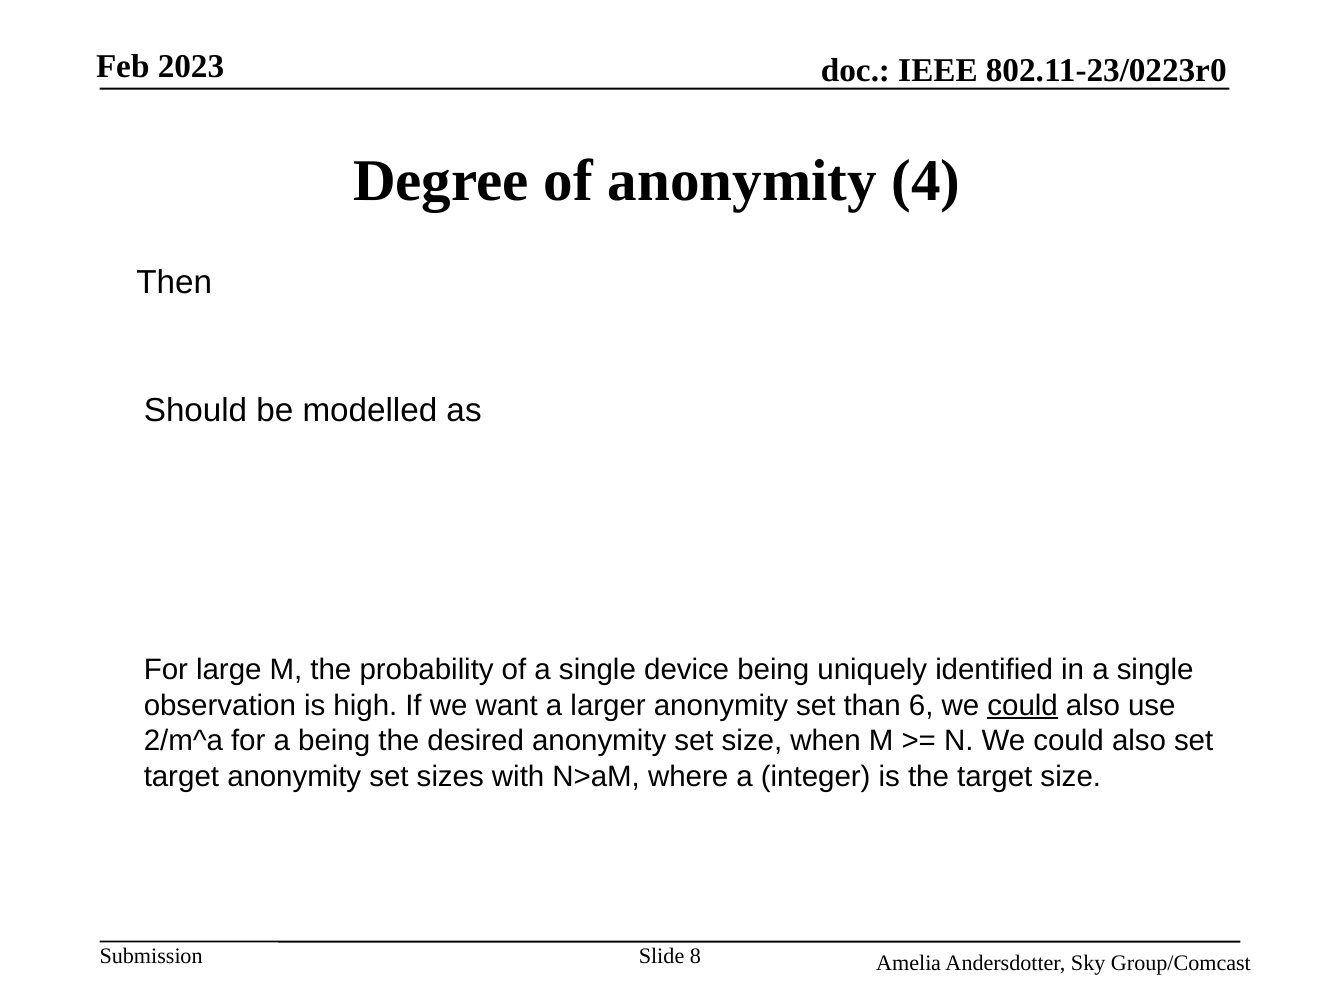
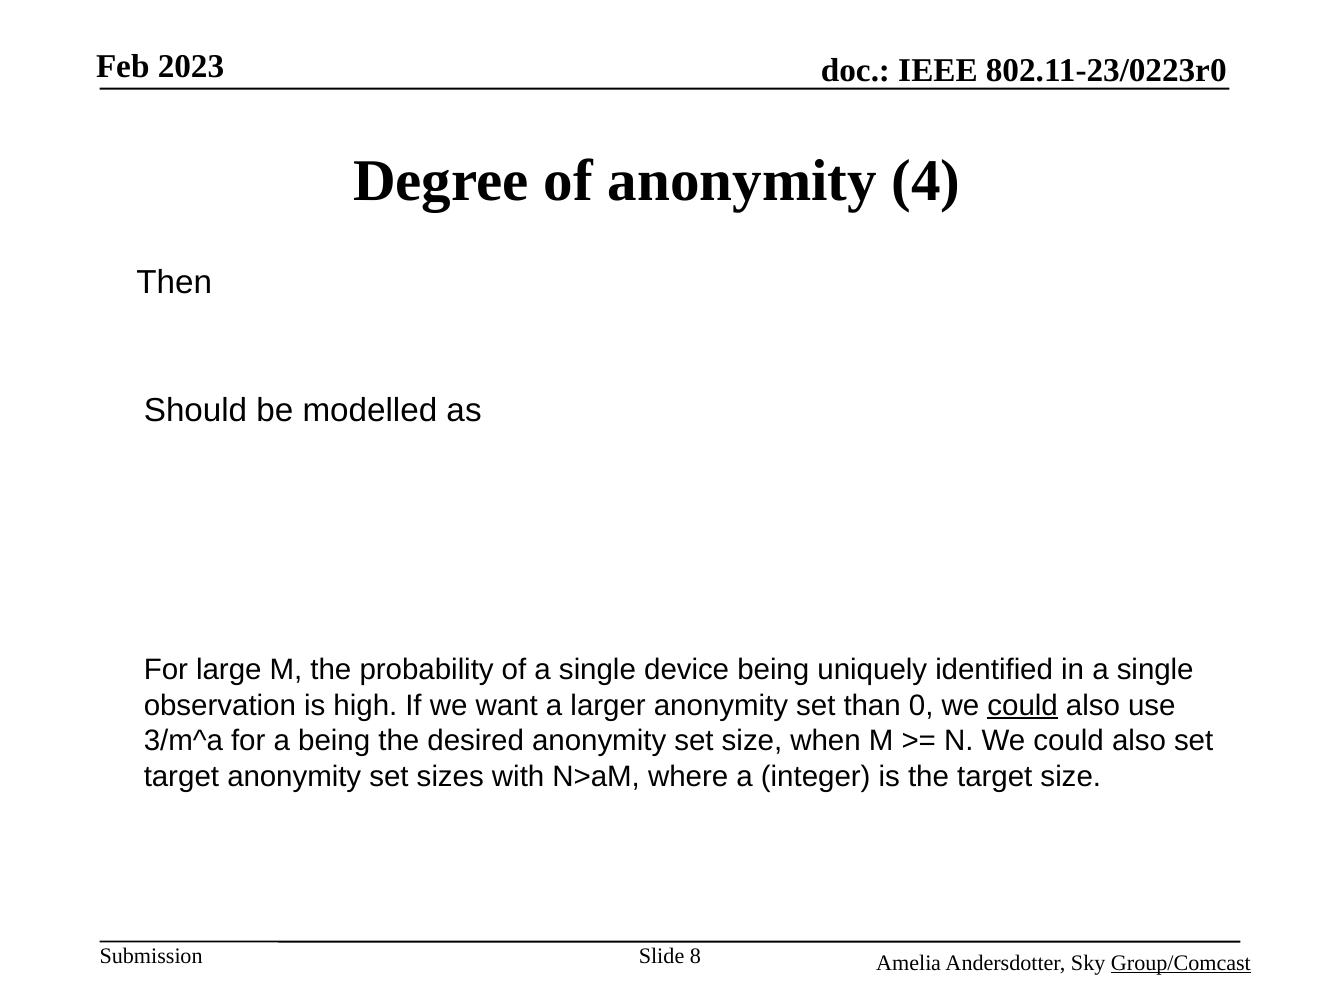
6: 6 -> 0 (921, 705)
2/m^a: 2/m^a -> 3/m^a (183, 741)
Group/Comcast underline: none -> present (1181, 963)
